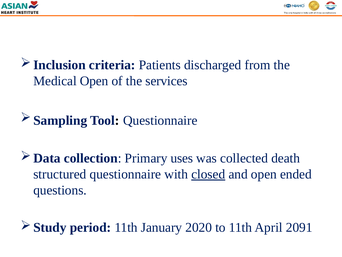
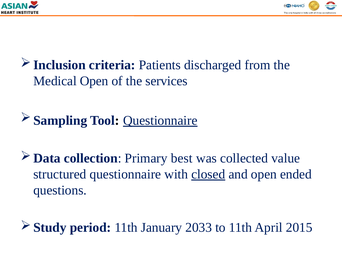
Questionnaire underline: none -> present (160, 120)
uses: uses -> best (182, 158)
death: death -> value (286, 158)
2020: 2020 -> 2033 (199, 227)
2091: 2091 -> 2015 (299, 227)
